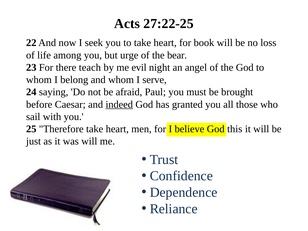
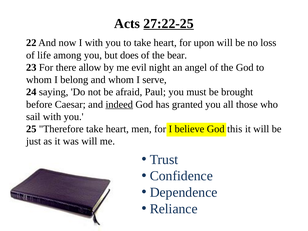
27:22-25 underline: none -> present (169, 24)
I seek: seek -> with (94, 43)
book: book -> upon (204, 43)
urge: urge -> does (129, 55)
teach: teach -> allow (90, 67)
